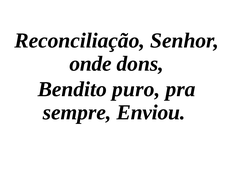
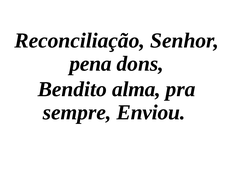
onde: onde -> pena (91, 64)
puro: puro -> alma (136, 89)
